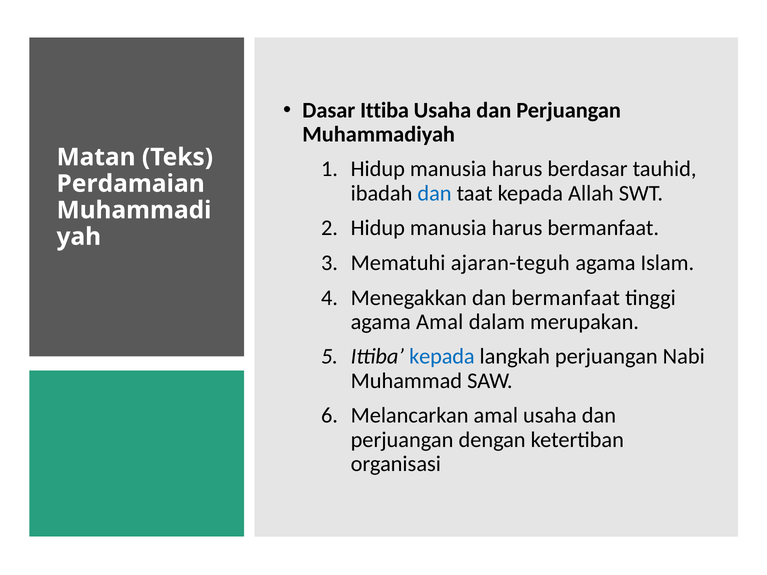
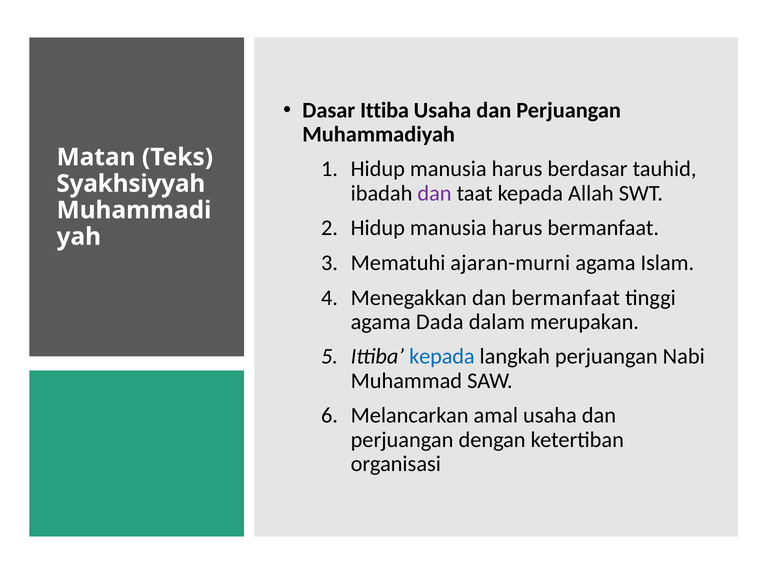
Perdamaian: Perdamaian -> Syakhsiyyah (131, 184)
dan colour: blue -> purple (435, 193)
ajaran-teguh: ajaran-teguh -> ajaran-murni (510, 263)
agama Amal: Amal -> Dada (440, 322)
